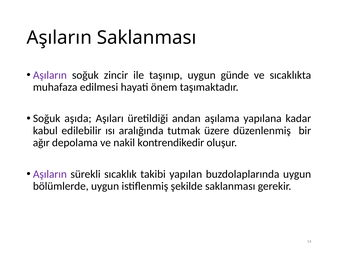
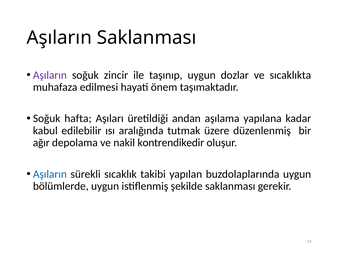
günde: günde -> dozlar (235, 75)
aşıda: aşıda -> hafta (78, 119)
Aşıların colour: purple -> blue (50, 174)
